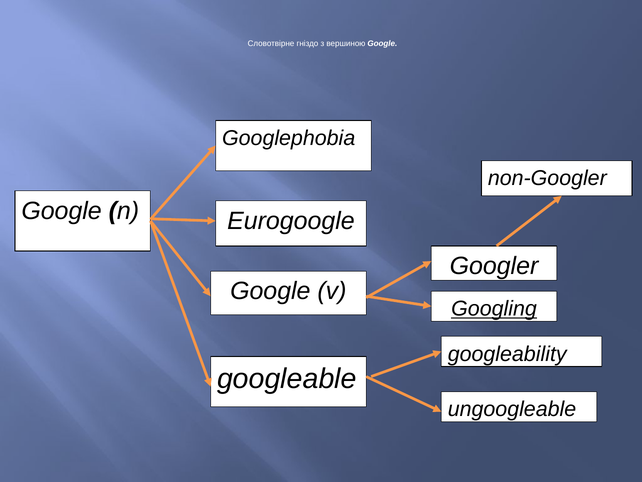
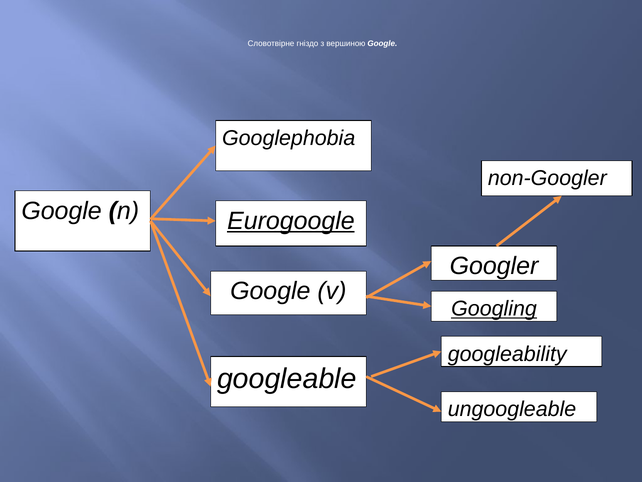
Eurogoogle underline: none -> present (291, 221)
